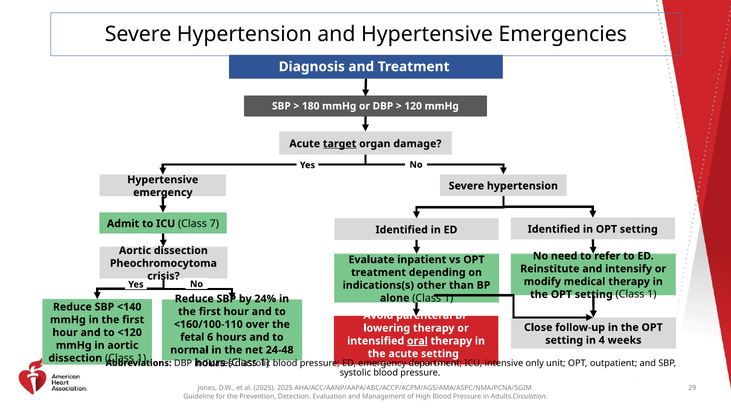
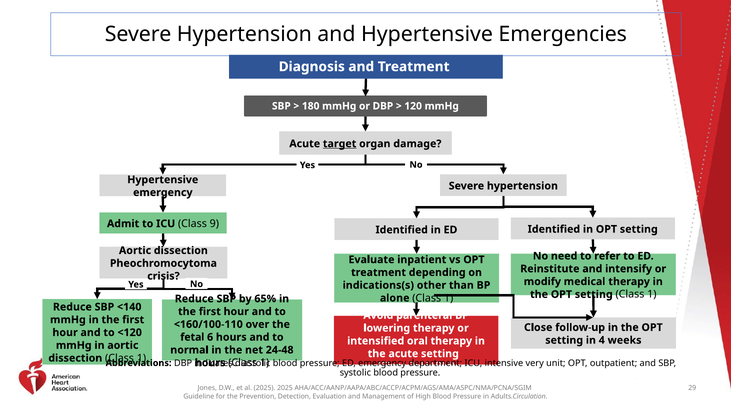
7: 7 -> 9 (214, 224)
24%: 24% -> 65% (265, 299)
oral underline: present -> none (417, 341)
only: only -> very (535, 363)
